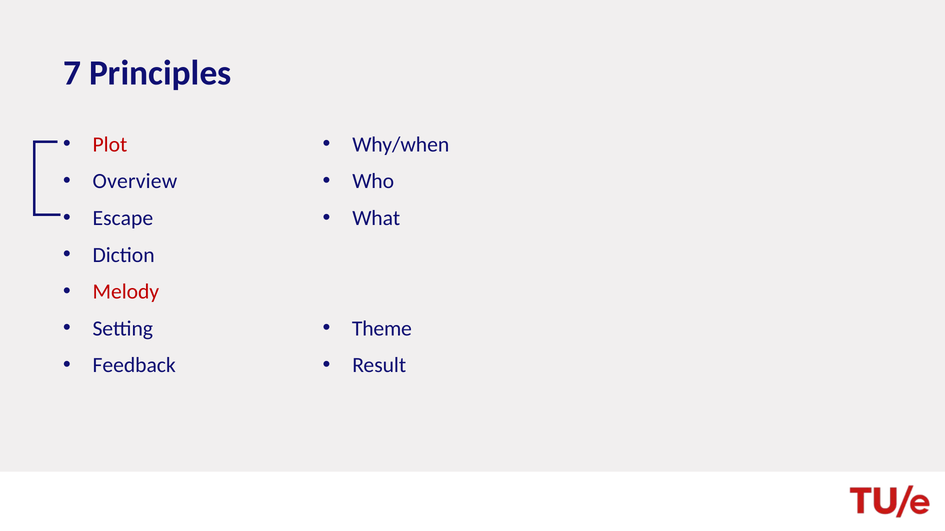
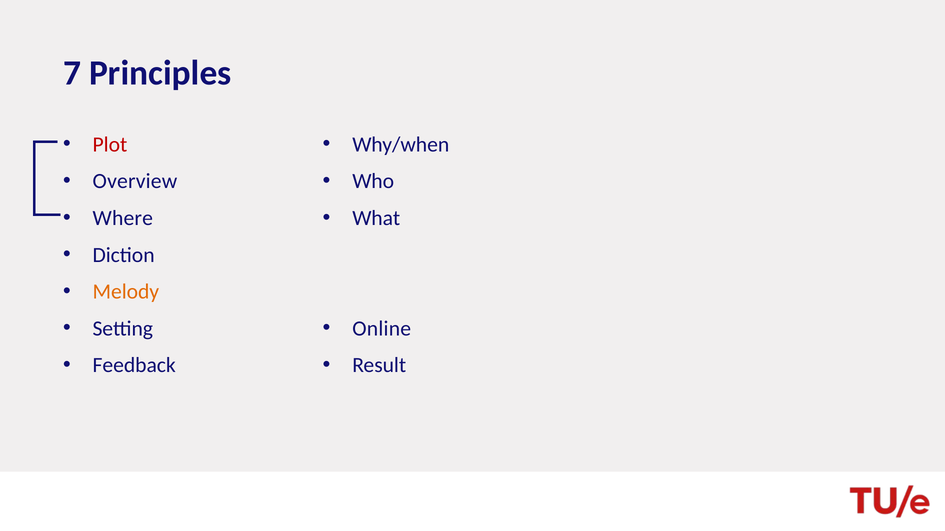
Escape: Escape -> Where (123, 218)
Melody colour: red -> orange (126, 292)
Theme: Theme -> Online (382, 329)
